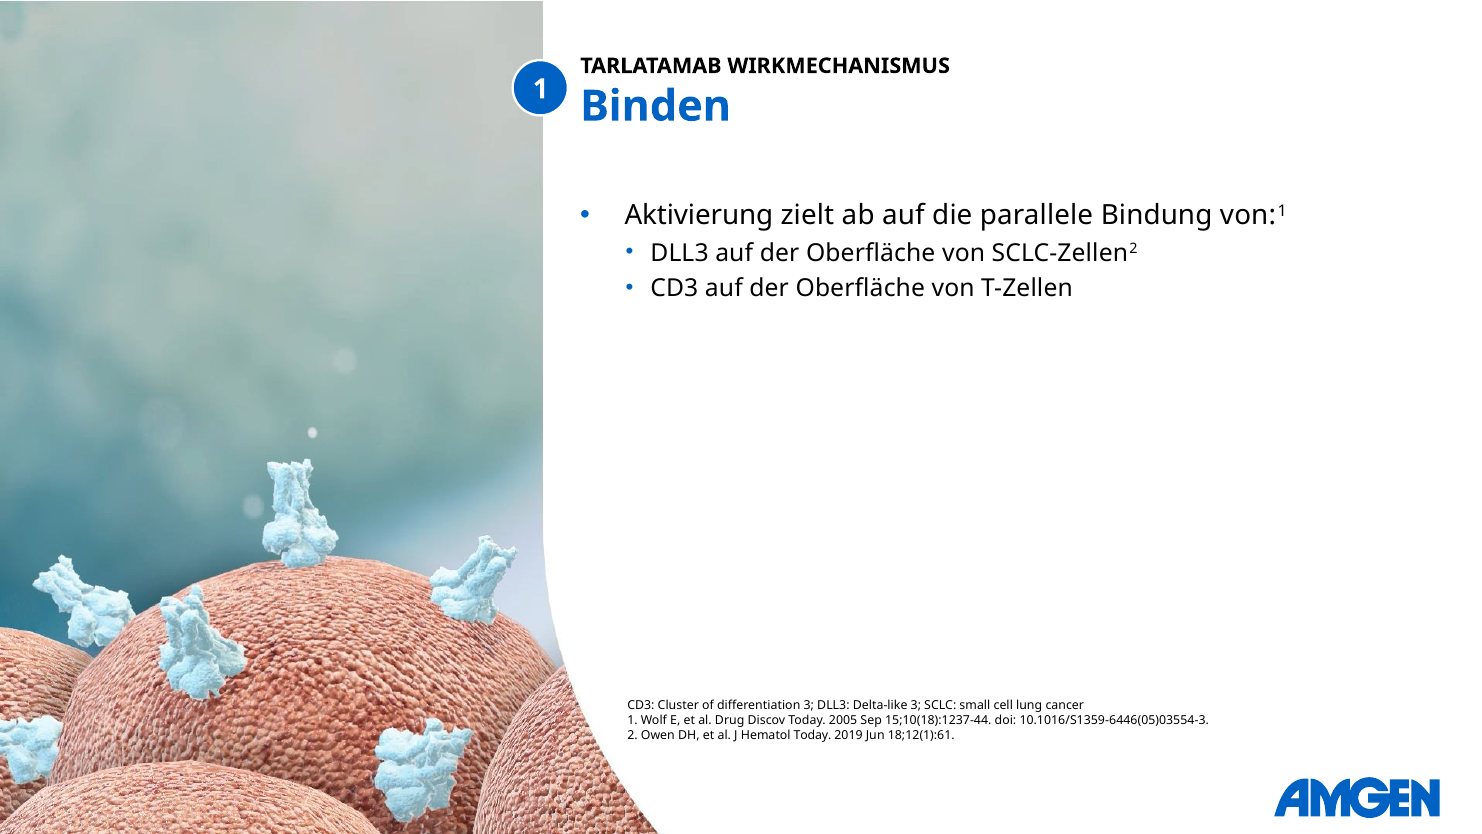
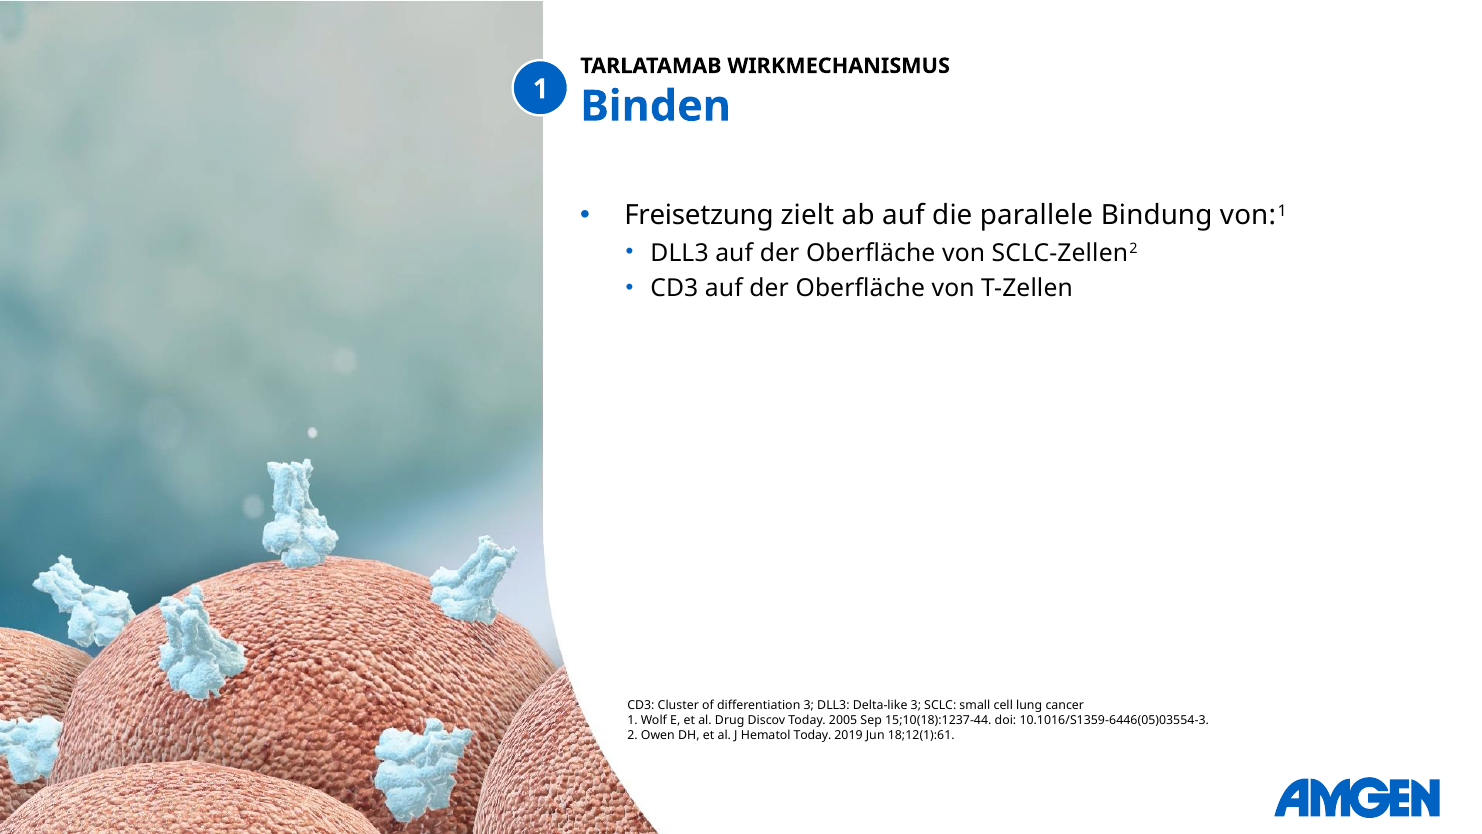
Aktivierung: Aktivierung -> Freisetzung (699, 215)
